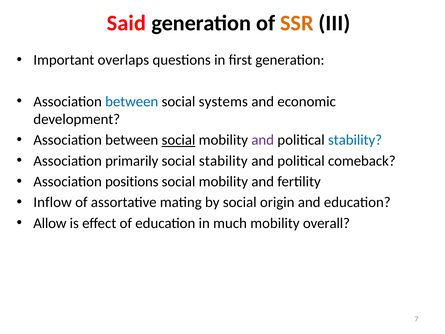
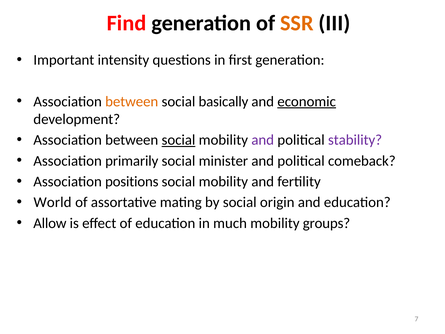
Said: Said -> Find (127, 23)
overlaps: overlaps -> intensity (123, 60)
between colour: blue -> orange (132, 101)
systems: systems -> basically (223, 101)
economic underline: none -> present (307, 101)
stability colour: blue -> purple (355, 140)
social stability: stability -> minister (223, 161)
Inflow: Inflow -> World (53, 202)
overall: overall -> groups (326, 223)
